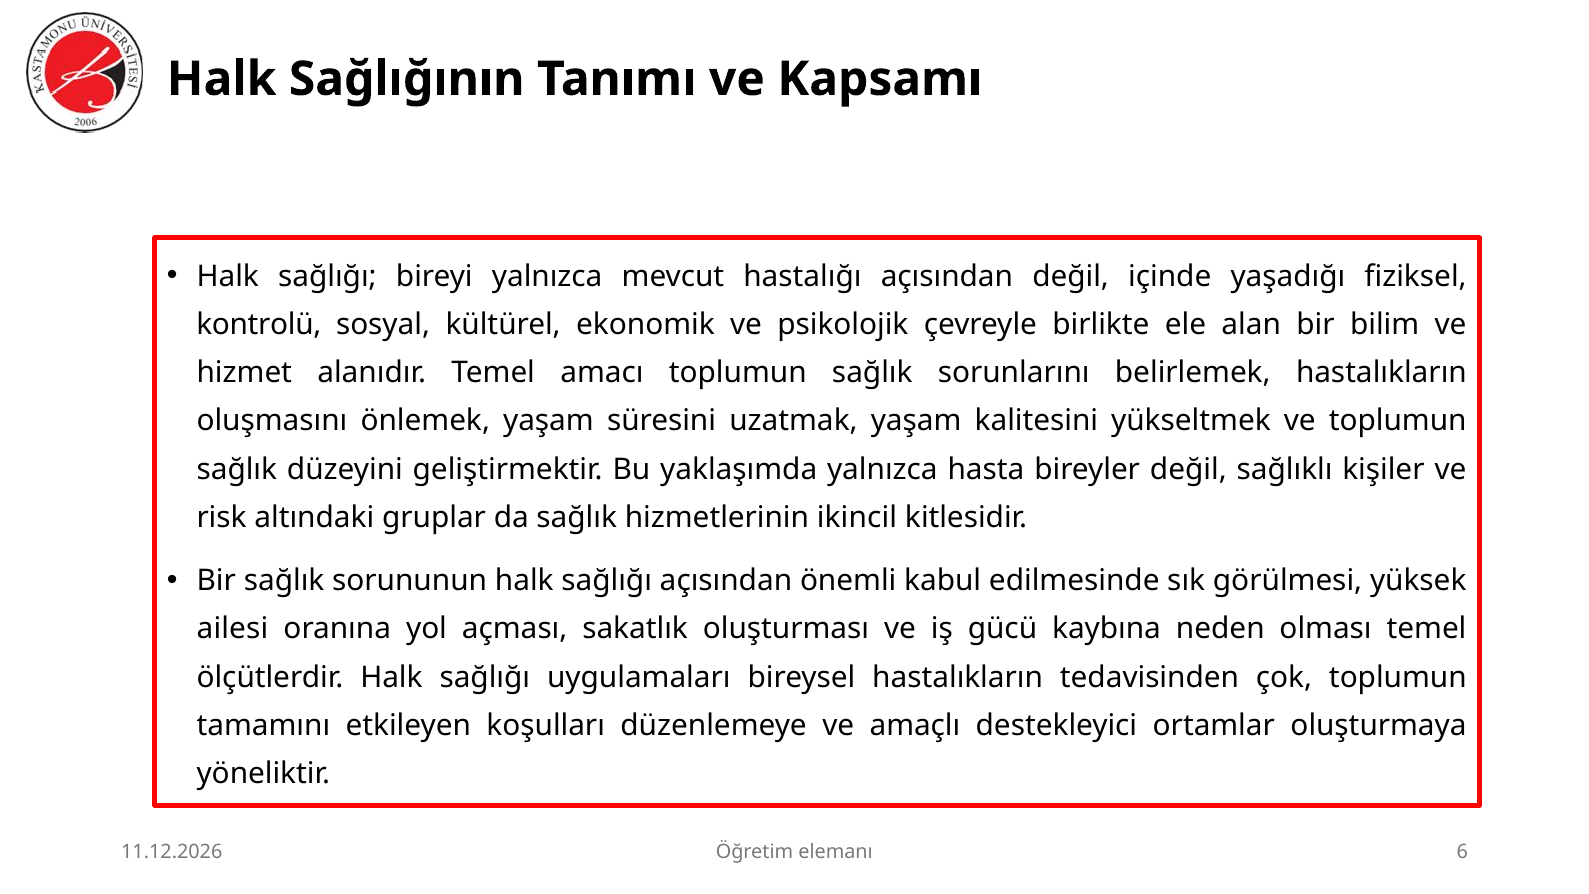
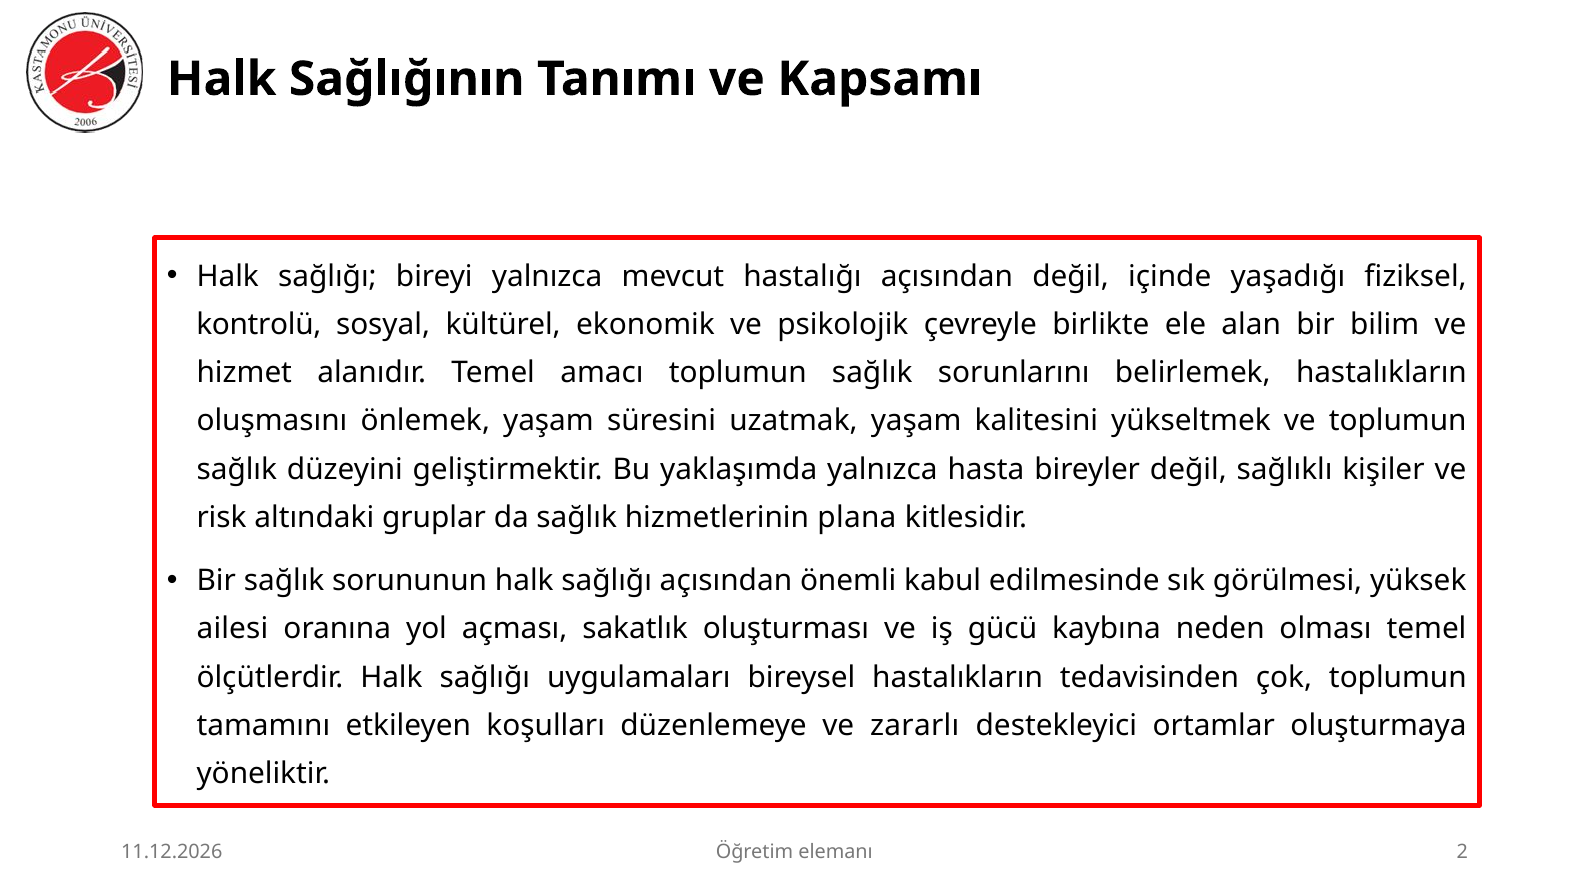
ikincil: ikincil -> plana (857, 517)
amaçlı: amaçlı -> zararlı (915, 725)
6: 6 -> 2 (1462, 852)
